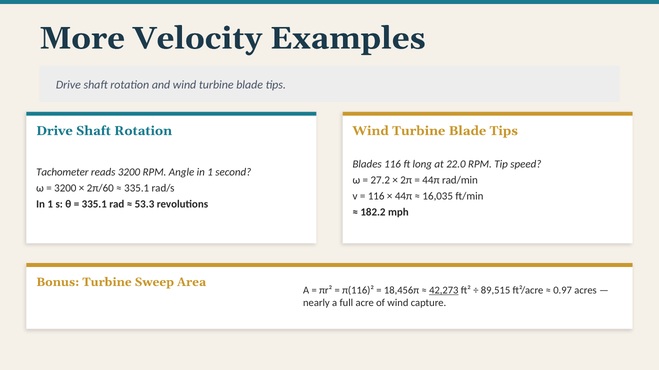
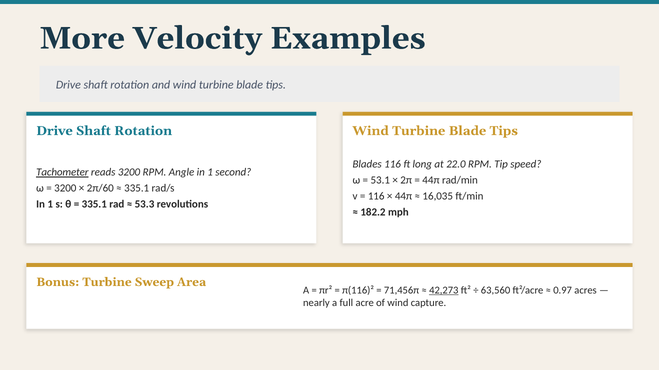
Tachometer underline: none -> present (62, 173)
27.2: 27.2 -> 53.1 (380, 181)
18,456π: 18,456π -> 71,456π (402, 291)
89,515: 89,515 -> 63,560 (496, 291)
